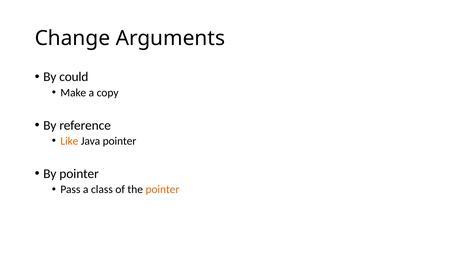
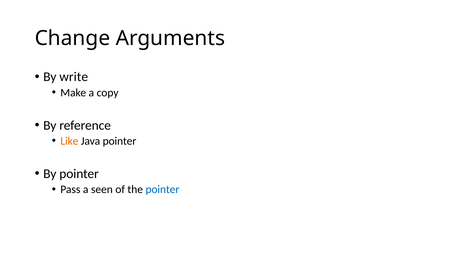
could: could -> write (74, 77)
class: class -> seen (102, 190)
pointer colour: orange -> blue (162, 190)
